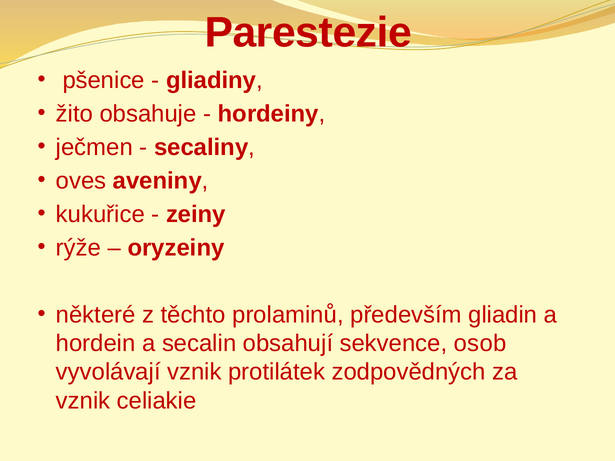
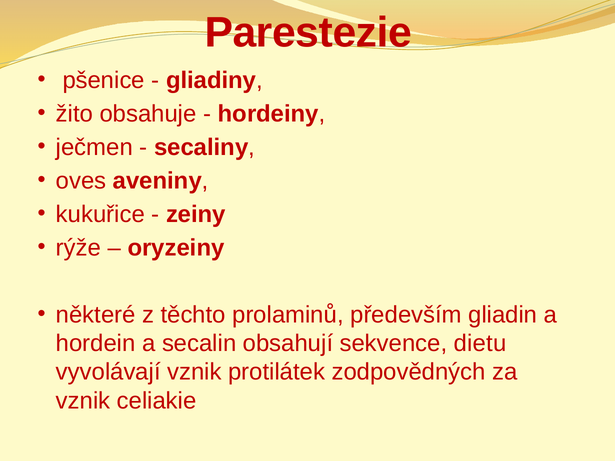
osob: osob -> dietu (480, 344)
